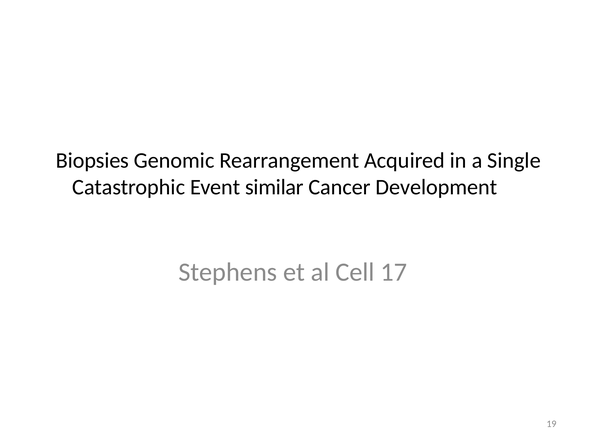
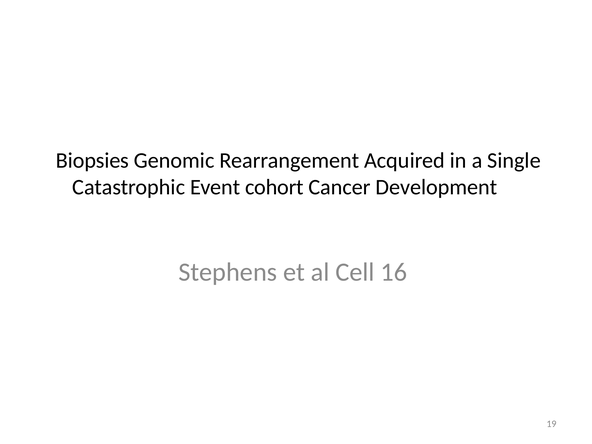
similar: similar -> cohort (274, 187)
17: 17 -> 16 (394, 272)
